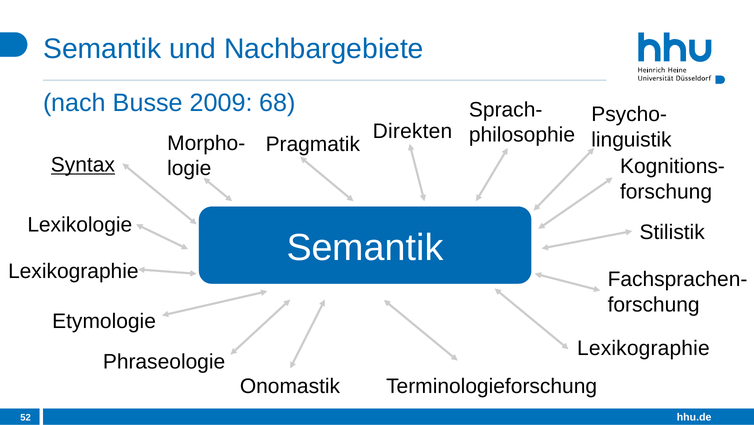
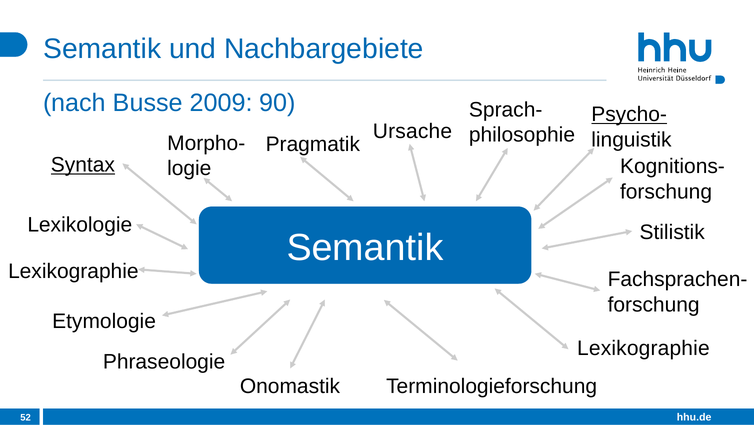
68: 68 -> 90 (278, 103)
Psycho- underline: none -> present (629, 114)
Direkten: Direkten -> Ursache (412, 131)
